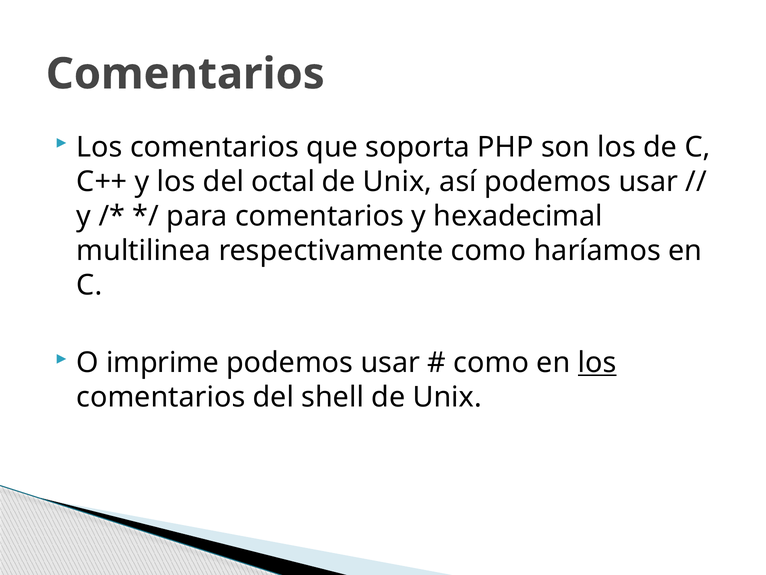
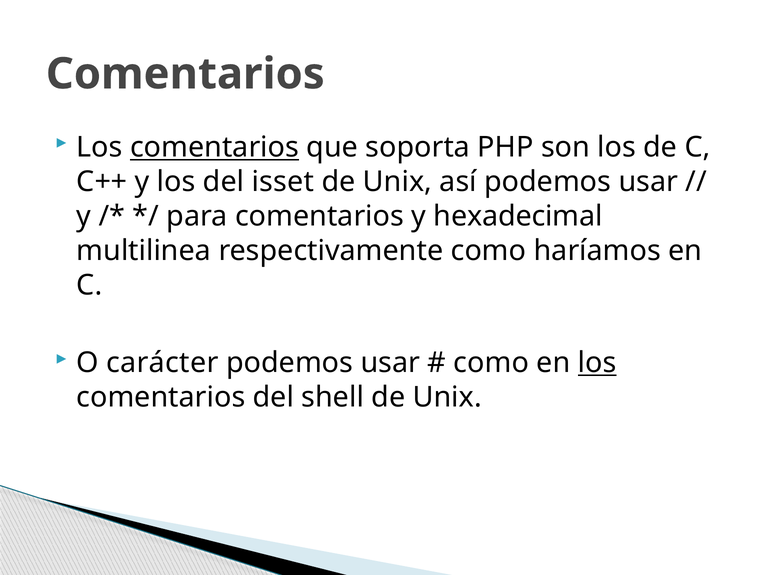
comentarios underline: none -> present (215, 147)
octal: octal -> isset (283, 182)
imprime: imprime -> carácter (162, 363)
